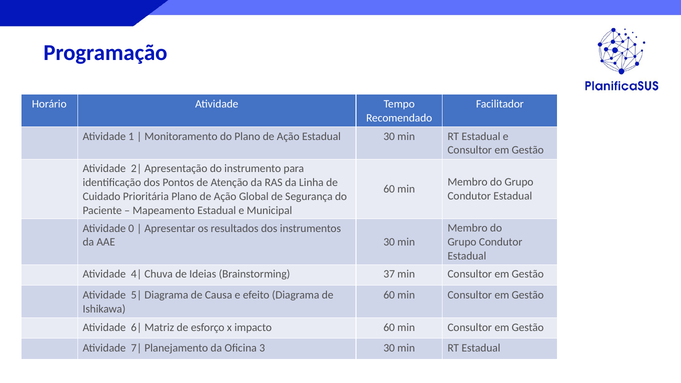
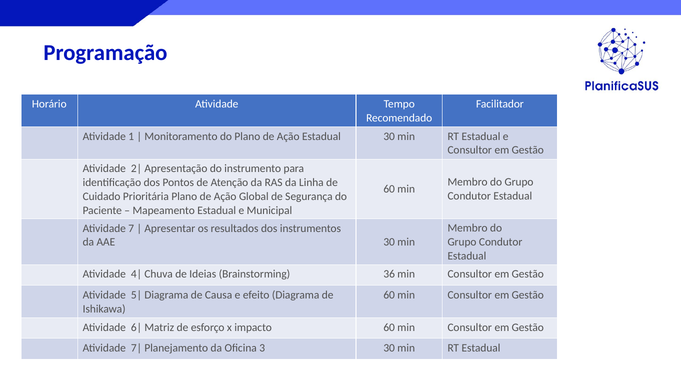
0: 0 -> 7 (131, 228)
37: 37 -> 36 (389, 274)
